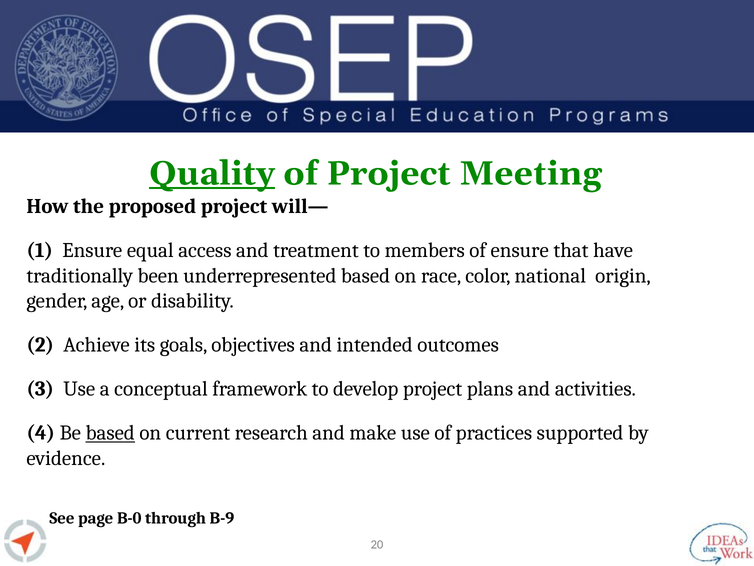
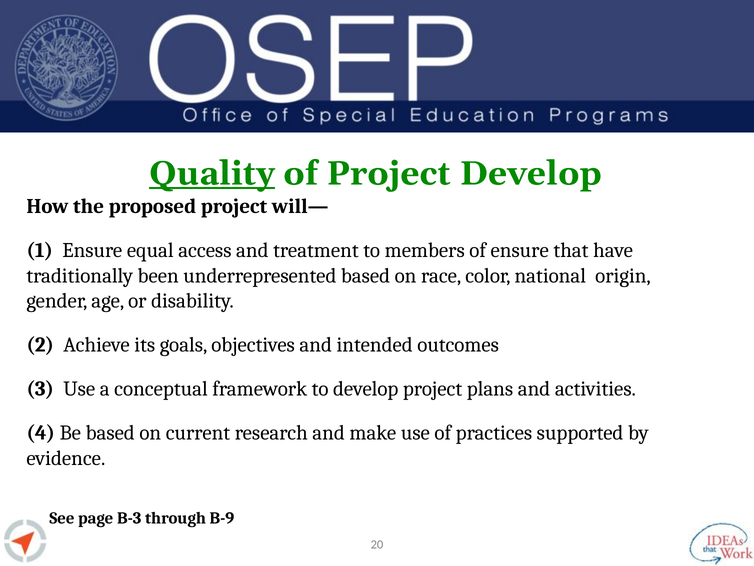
Project Meeting: Meeting -> Develop (531, 173)
based underline: present -> none (110, 433)
B-0: B-0 -> B-3 (129, 518)
